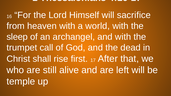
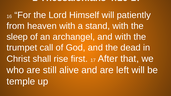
sacrifice: sacrifice -> patiently (134, 15)
world: world -> stand (98, 26)
